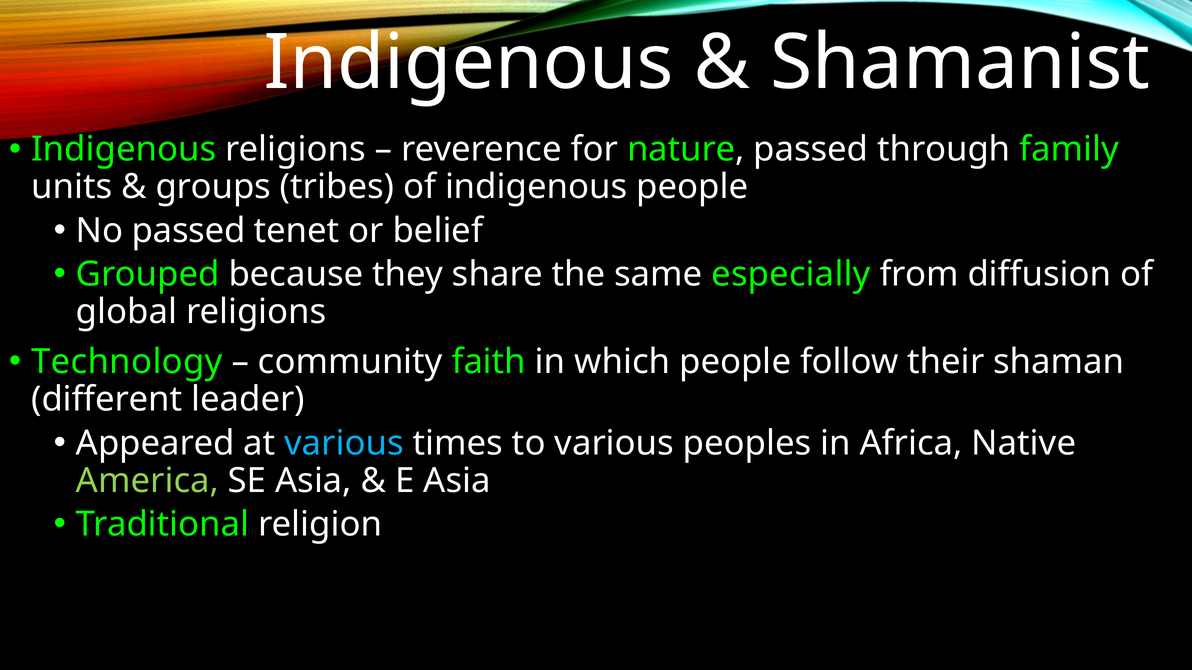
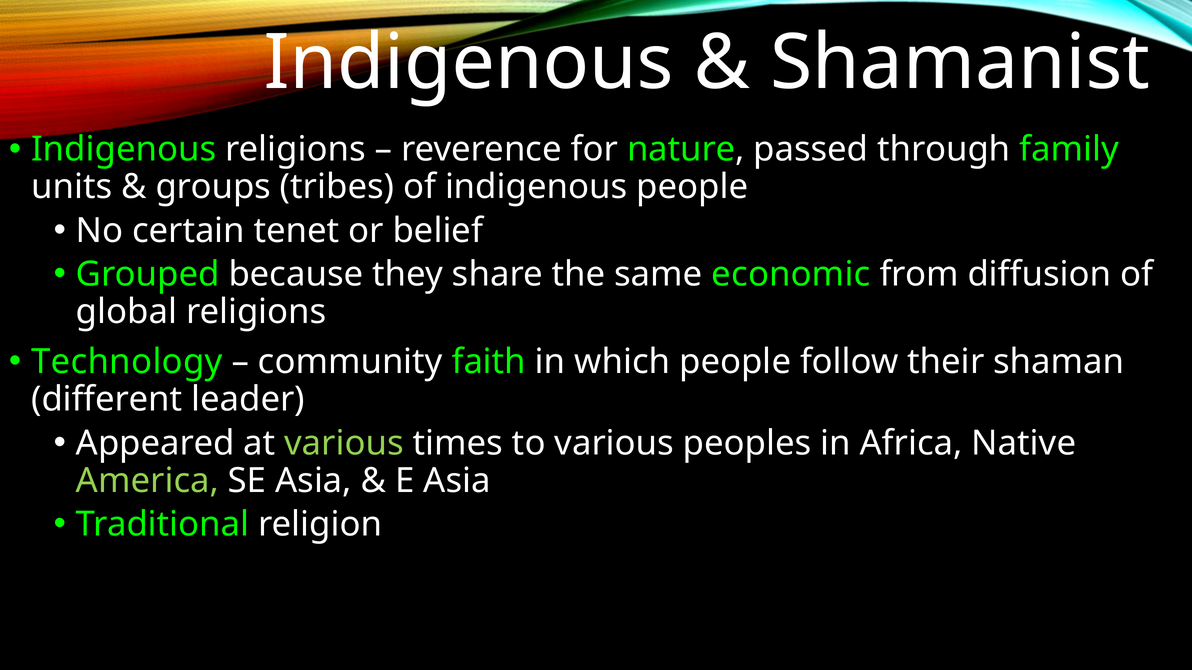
No passed: passed -> certain (189, 231)
especially: especially -> economic (791, 275)
various colour: light blue -> light green (344, 443)
